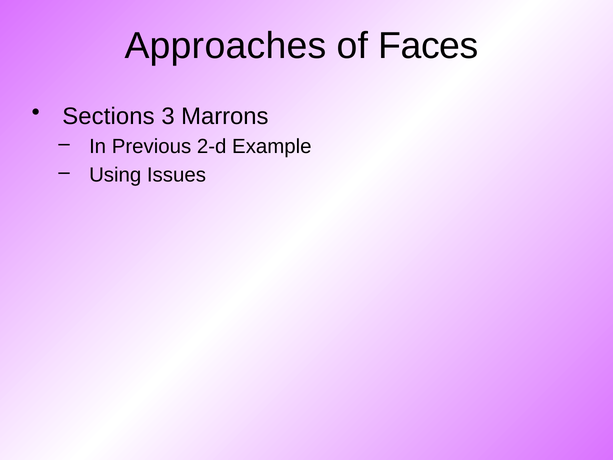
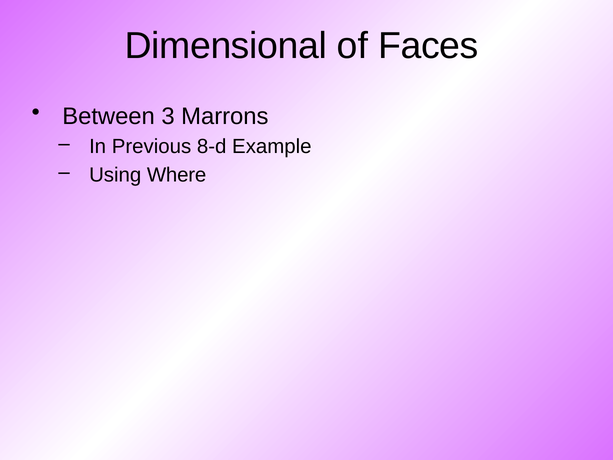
Approaches: Approaches -> Dimensional (226, 46)
Sections: Sections -> Between (109, 116)
2-d: 2-d -> 8-d (212, 147)
Issues: Issues -> Where (177, 175)
